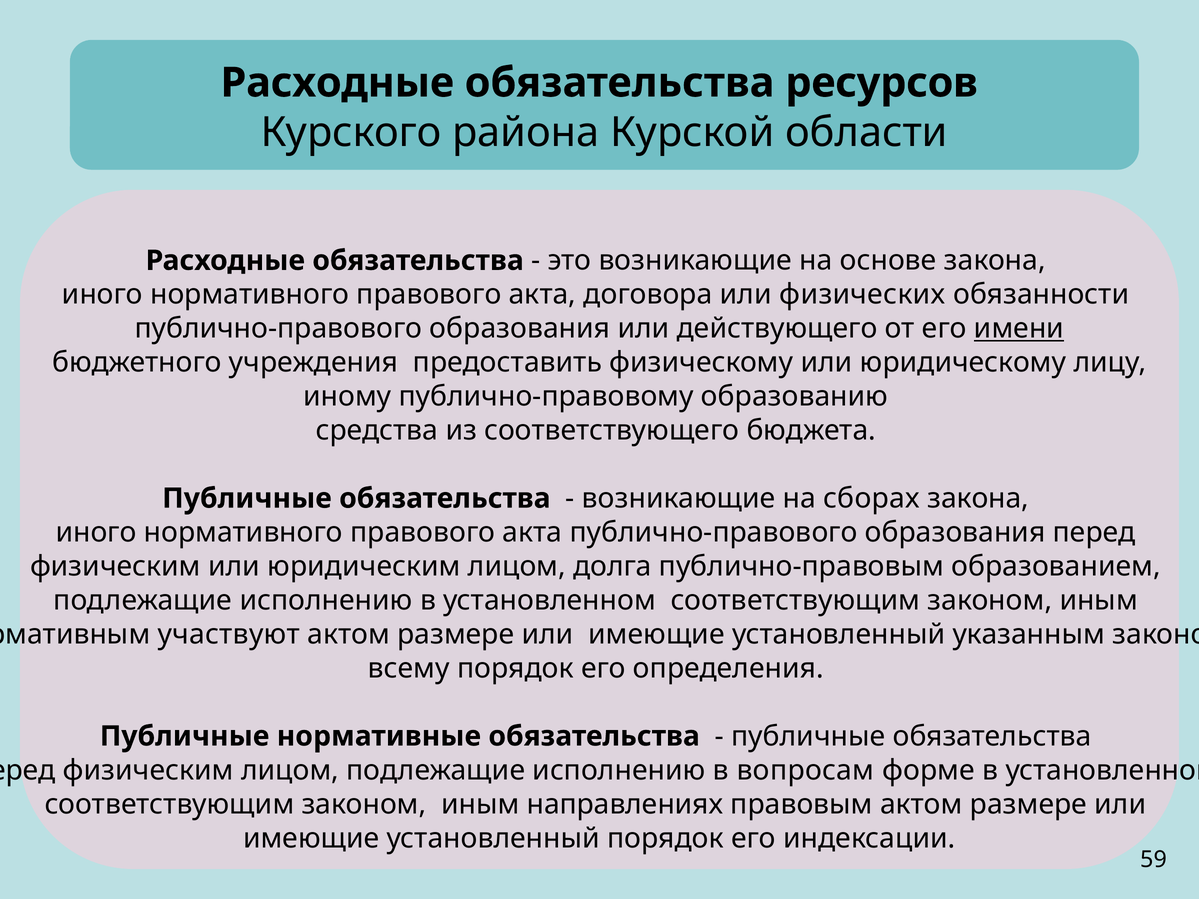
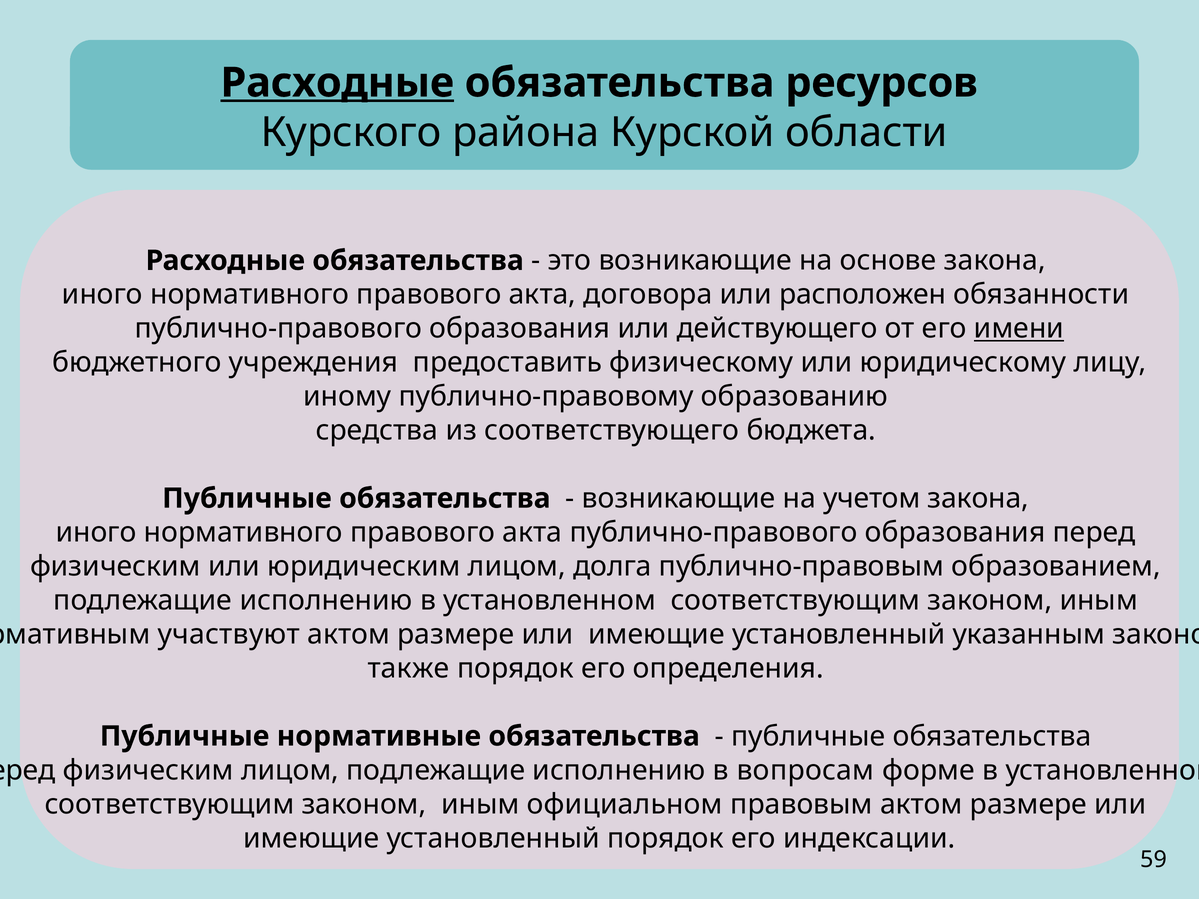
Расходные underline: none -> present (337, 83)
физических: физических -> расположен (863, 295)
сборах: сборах -> учетом (872, 499)
всему: всему -> также (409, 668)
направлениях: направлениях -> официальном (625, 804)
